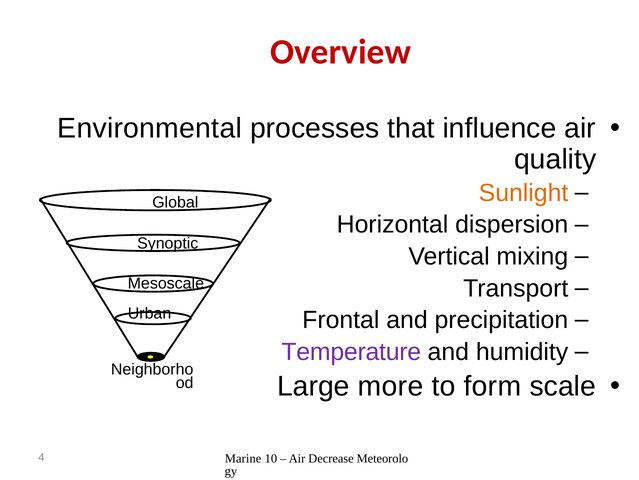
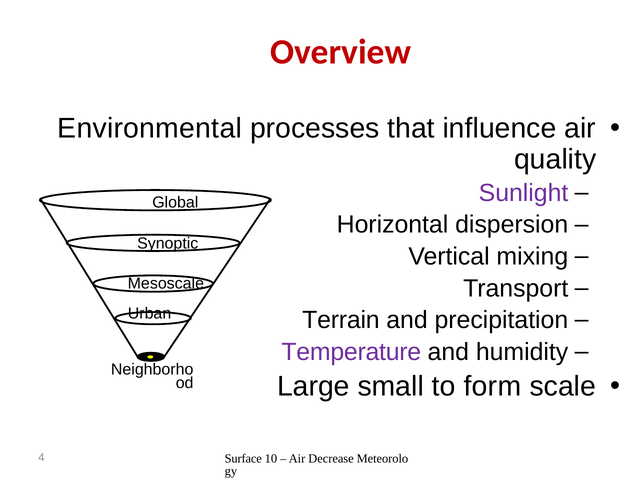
Sunlight colour: orange -> purple (524, 193)
Frontal: Frontal -> Terrain (341, 320)
more: more -> small (391, 386)
Marine: Marine -> Surface (243, 458)
